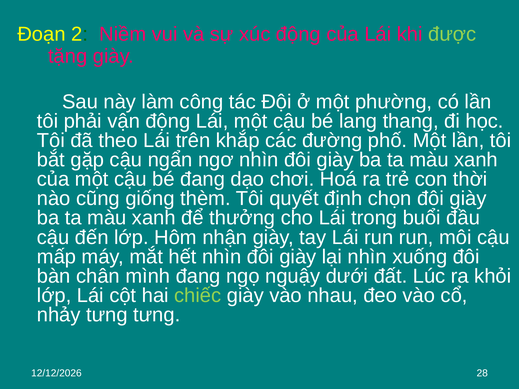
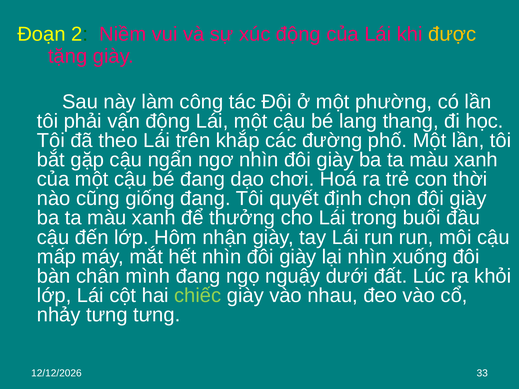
được colour: light green -> yellow (452, 34)
giống thèm: thèm -> đang (205, 199)
28: 28 -> 33 (482, 374)
